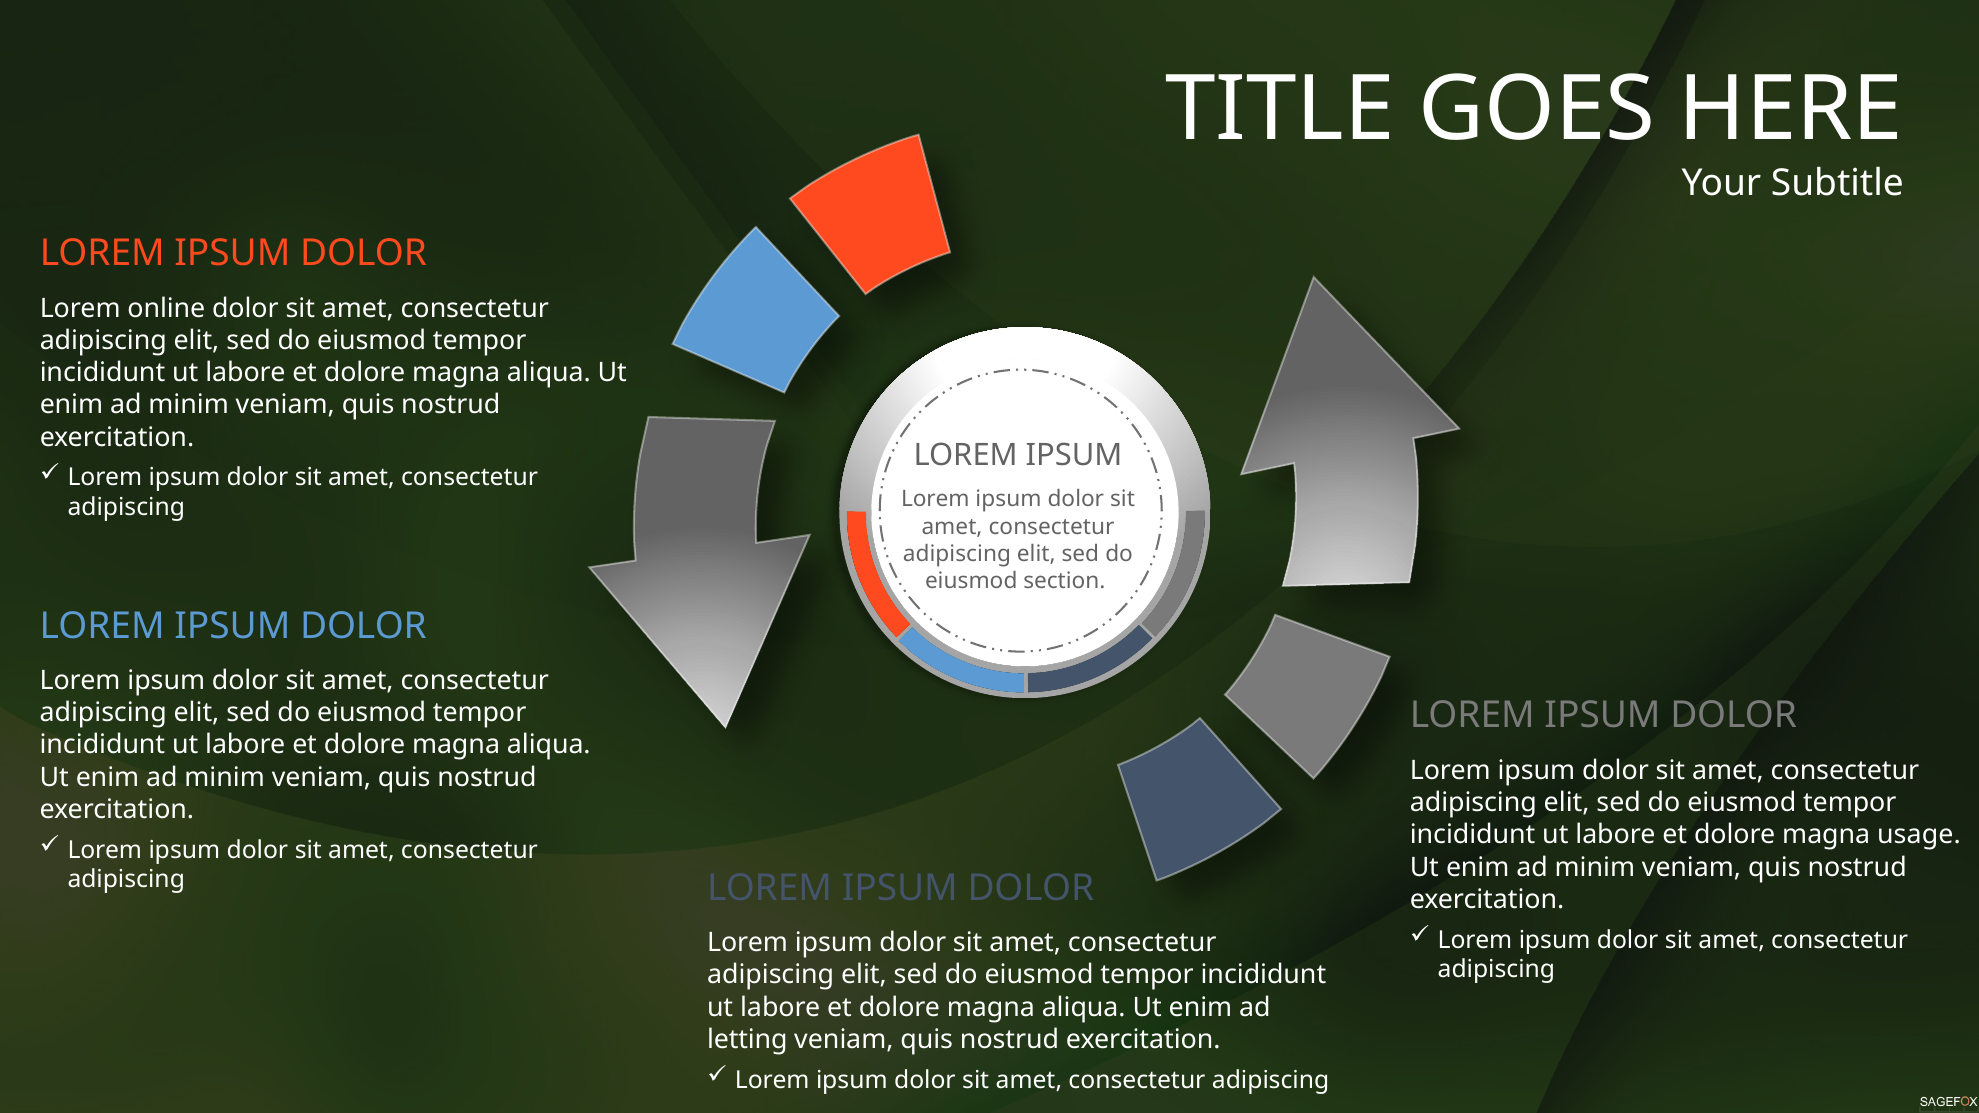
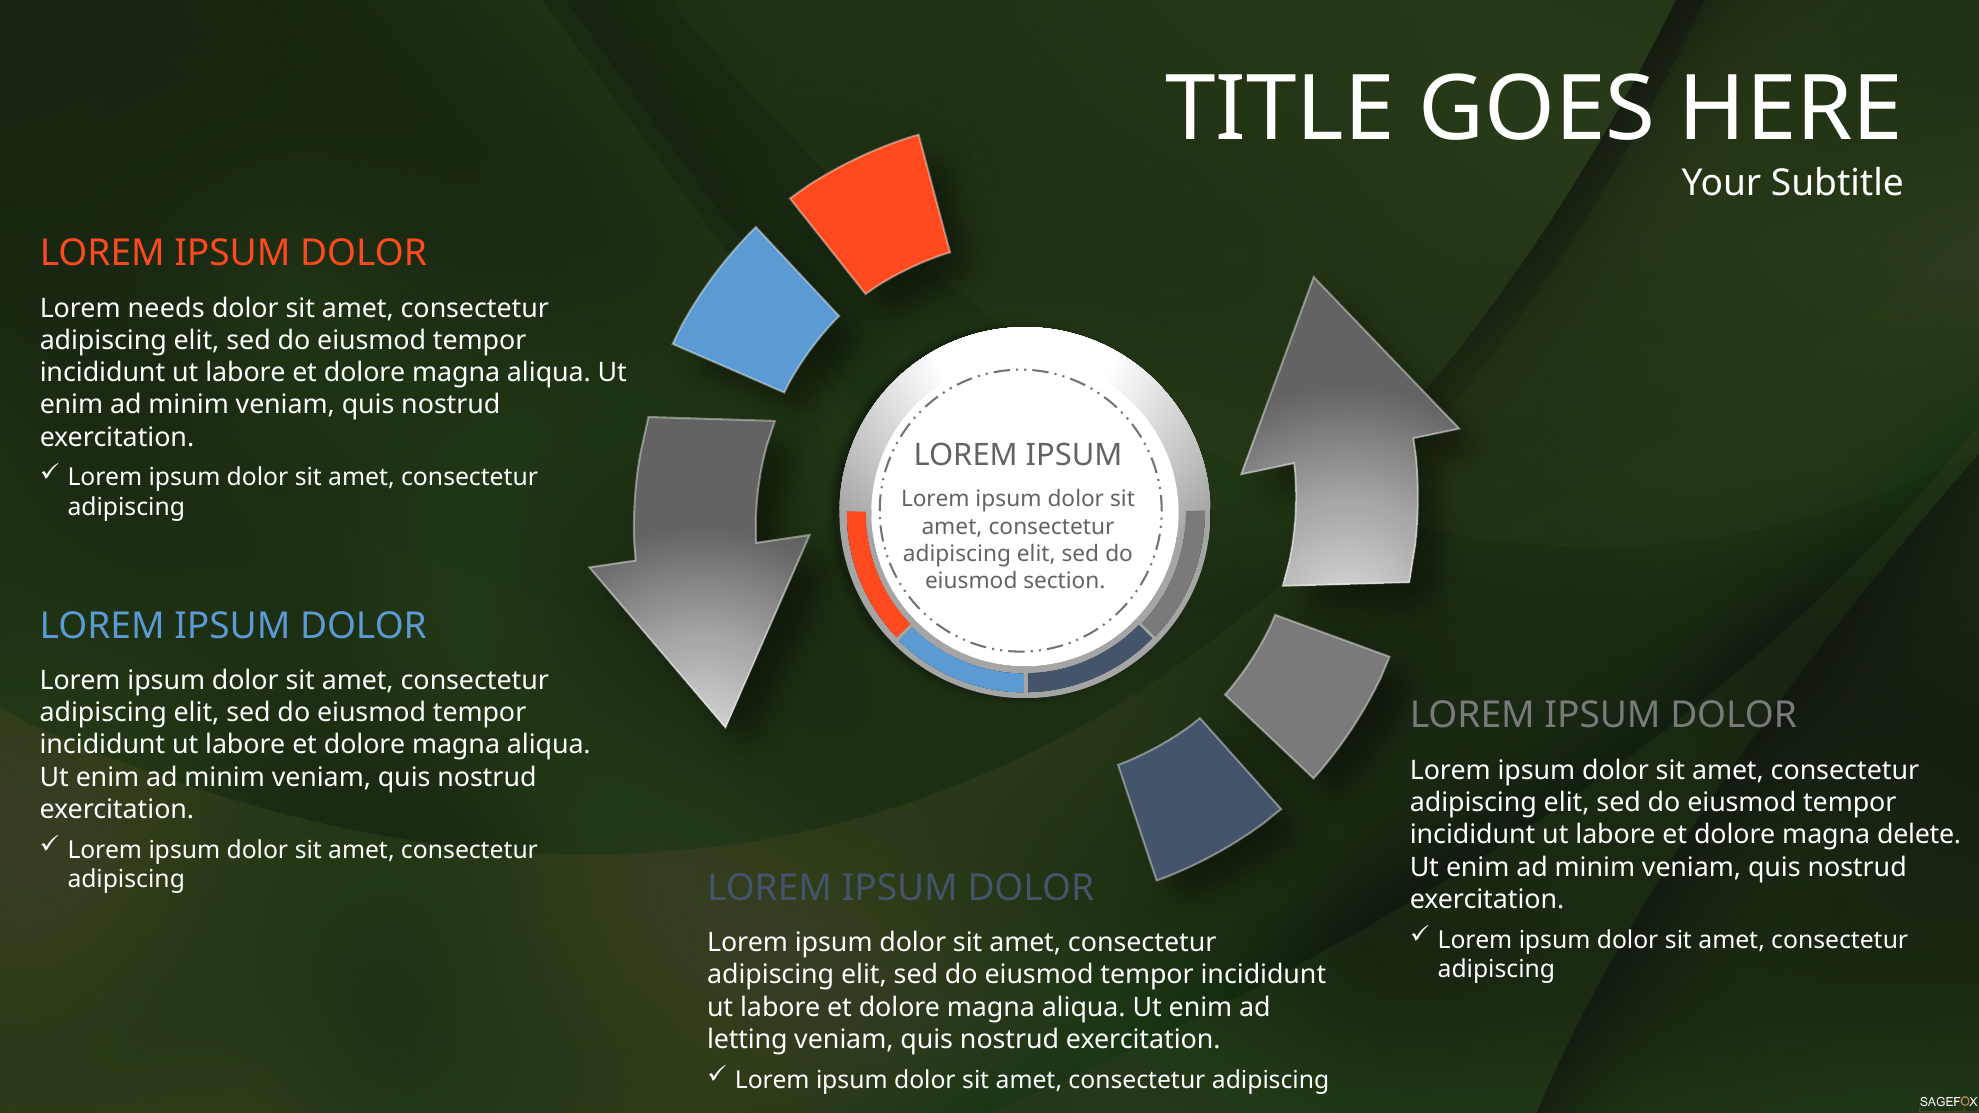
online: online -> needs (166, 308)
usage: usage -> delete (1919, 835)
